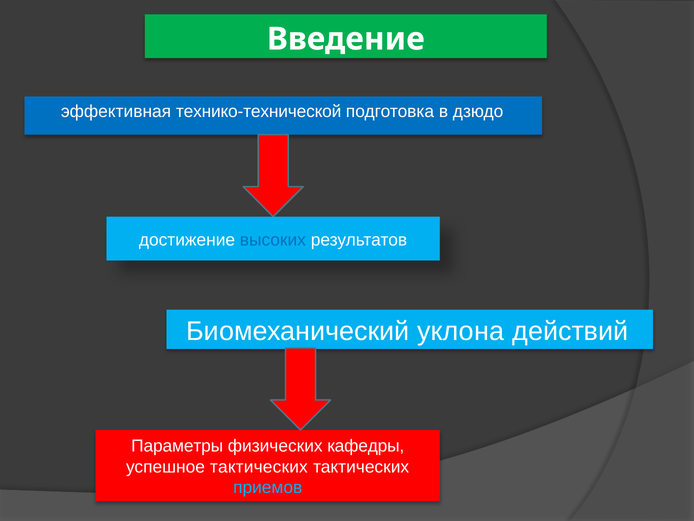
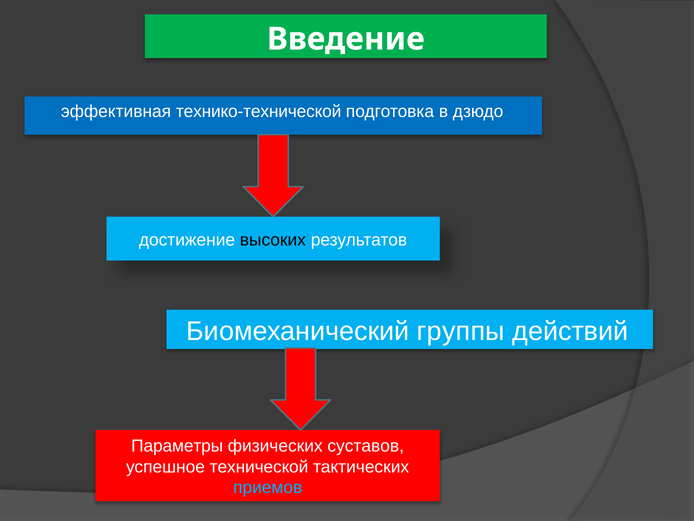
высоких colour: blue -> black (273, 240)
уклона: уклона -> группы (461, 331)
кафедры: кафедры -> суставов (366, 446)
успешное тактических: тактических -> технической (259, 466)
